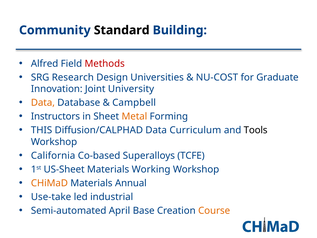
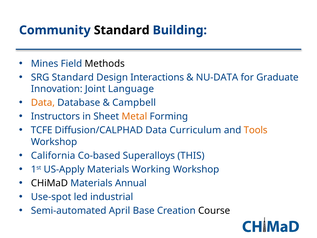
Alfred: Alfred -> Mines (45, 64)
Methods colour: red -> black (105, 64)
SRG Research: Research -> Standard (73, 77)
Universities: Universities -> Interactions (157, 77)
NU-COST: NU-COST -> NU-DATA (217, 77)
University: University -> Language (131, 89)
THIS: THIS -> TCFE (42, 130)
Tools colour: black -> orange (256, 130)
TCFE: TCFE -> THIS (191, 155)
US-Sheet: US-Sheet -> US-Apply (64, 169)
CHiMaD colour: orange -> black (49, 183)
Use-take: Use-take -> Use-spot (51, 197)
Course colour: orange -> black (214, 210)
